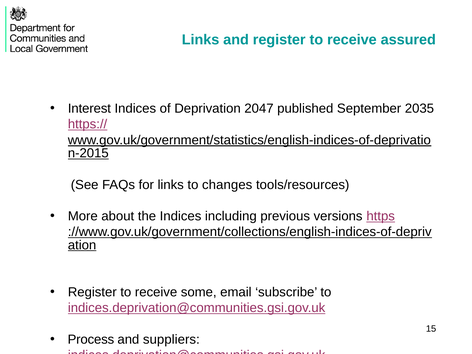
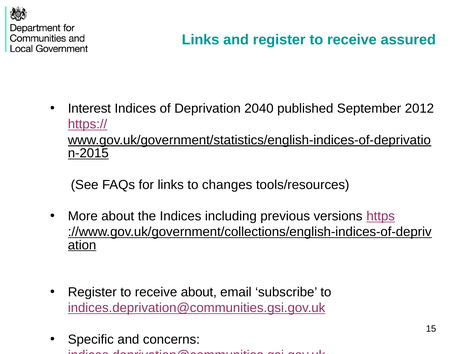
2047: 2047 -> 2040 (259, 109)
2035: 2035 -> 2012 (419, 109)
receive some: some -> about (199, 292)
Process: Process -> Specific (91, 339)
suppliers: suppliers -> concerns (171, 339)
